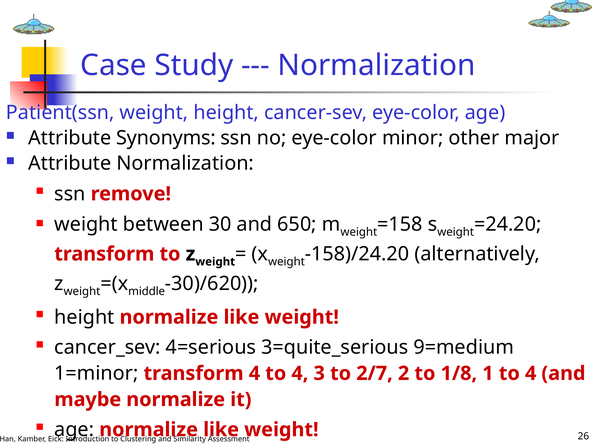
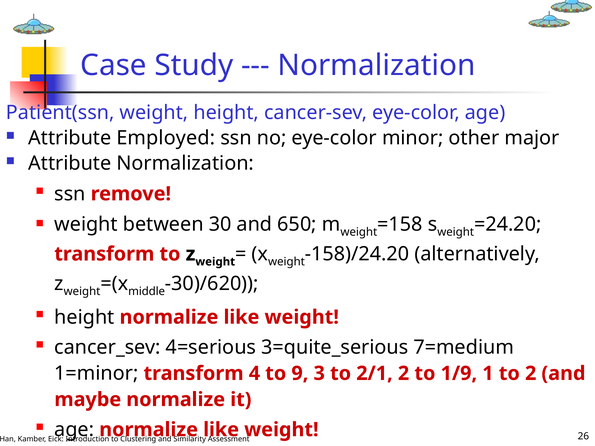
Synonyms: Synonyms -> Employed (166, 138)
9=medium: 9=medium -> 7=medium (464, 347)
4 to 4: 4 -> 9 (300, 374)
2/7: 2/7 -> 2/1 (374, 374)
1/8: 1/8 -> 1/9 (459, 374)
1 to 4: 4 -> 2 (531, 374)
